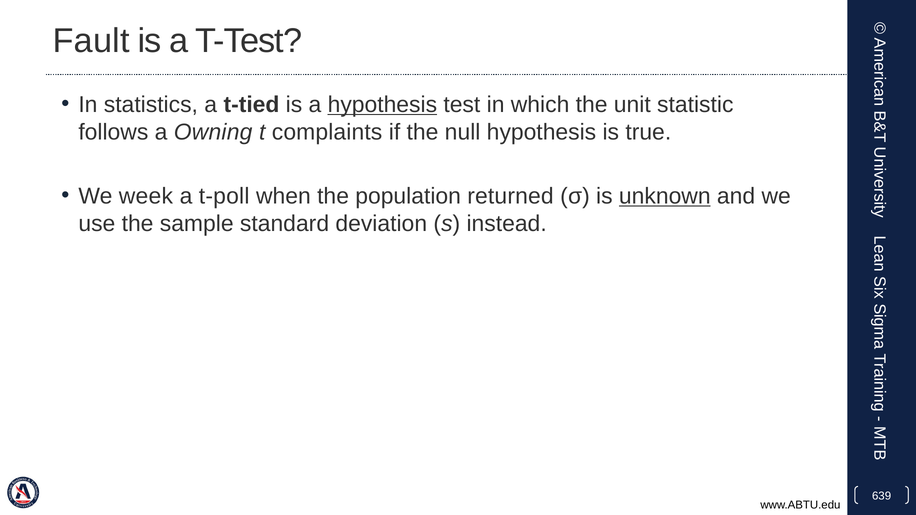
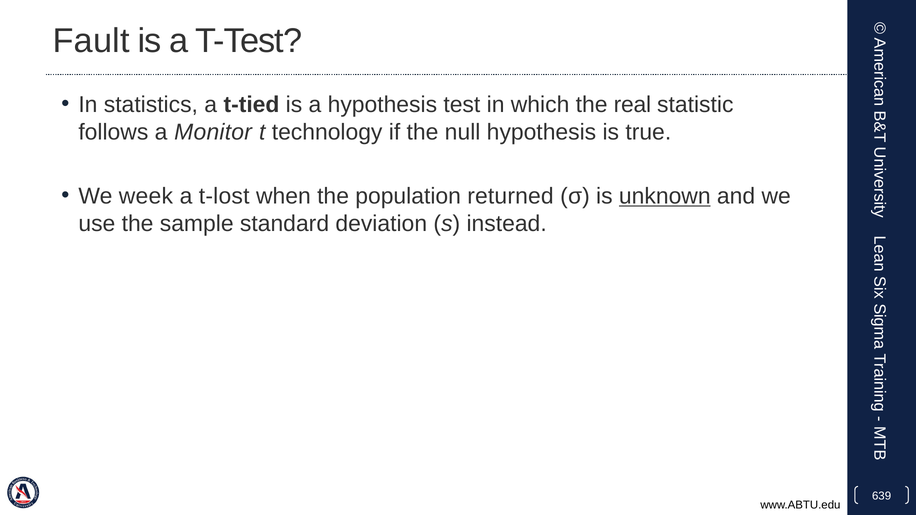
hypothesis underline: present -> none (382, 105)
unit: unit -> real (632, 105)
Owning: Owning -> Monitor (213, 132)
complaints: complaints -> technology (327, 132)
t-poll: t-poll -> t-lost (224, 196)
